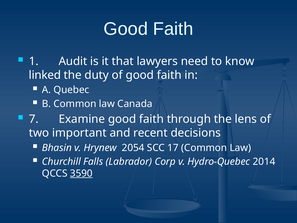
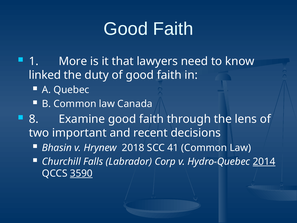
Audit: Audit -> More (73, 61)
7: 7 -> 8 (34, 119)
2054: 2054 -> 2018 (133, 148)
17: 17 -> 41 (173, 148)
2014 underline: none -> present (264, 161)
